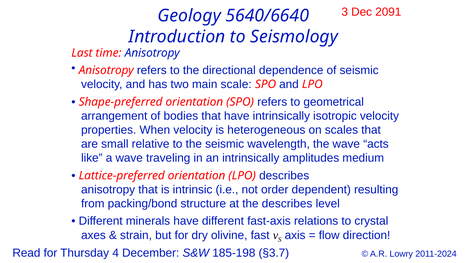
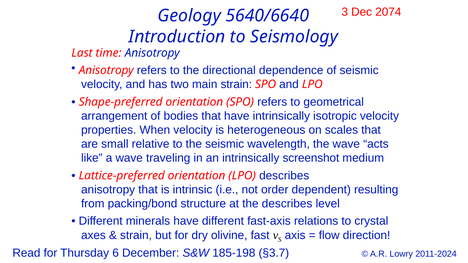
2091: 2091 -> 2074 (388, 12)
main scale: scale -> strain (236, 84)
amplitudes: amplitudes -> screenshot (311, 158)
4: 4 -> 6 (116, 253)
